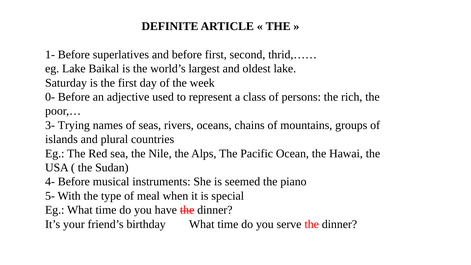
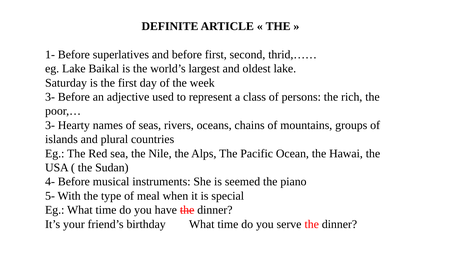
0-: 0- -> 3- (50, 97)
Trying: Trying -> Hearty (74, 125)
